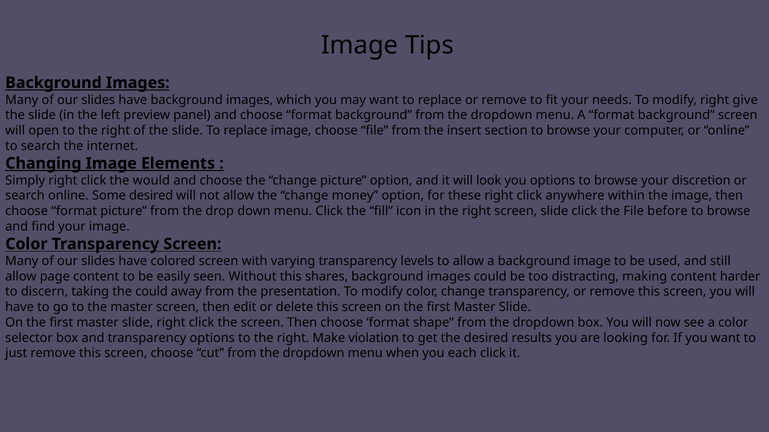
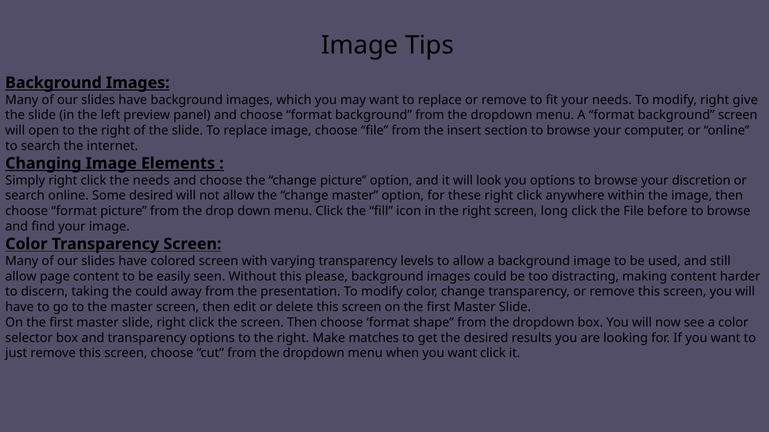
the would: would -> needs (151, 181)
change money: money -> master (355, 196)
screen slide: slide -> long (554, 211)
shares: shares -> please (326, 277)
violation: violation -> matches (374, 338)
when you each: each -> want (462, 354)
